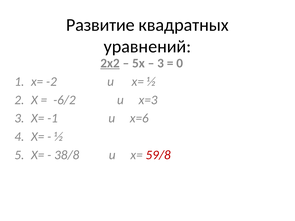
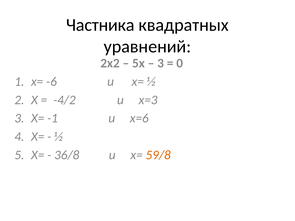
Развитие: Развитие -> Частника (100, 25)
2х2 underline: present -> none (110, 63)
-2: -2 -> -6 (52, 82)
-6/2: -6/2 -> -4/2 (64, 100)
38/8: 38/8 -> 36/8 (67, 155)
59/8 colour: red -> orange (158, 155)
